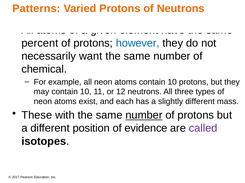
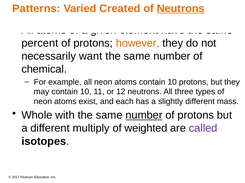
Varied Protons: Protons -> Created (120, 9)
Neutrons underline: none -> present (181, 9)
however colour: blue -> orange (138, 43)
These: These -> Whole (37, 116)
position: position -> multiply (91, 129)
evidence: evidence -> weighted (146, 129)
